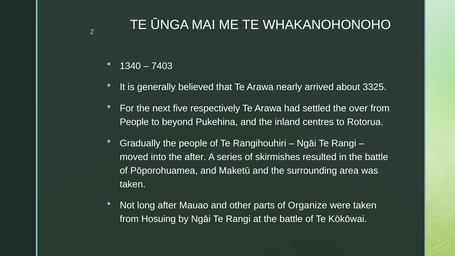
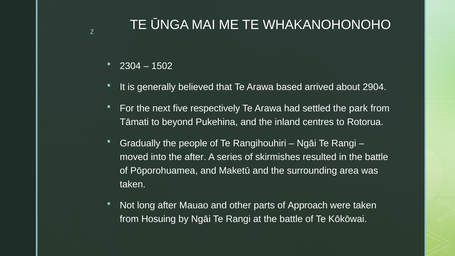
1340: 1340 -> 2304 (130, 66)
7403: 7403 -> 1502 (162, 66)
nearly: nearly -> based (289, 87)
3325: 3325 -> 2904 (375, 87)
over: over -> park (358, 108)
People: People -> Tāmati (134, 122)
Organize: Organize -> Approach (308, 205)
